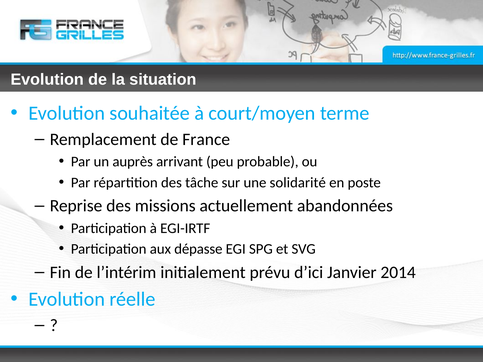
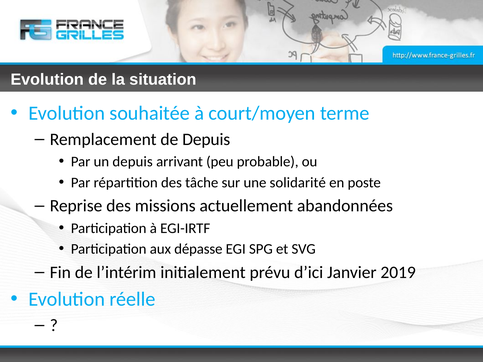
de France: France -> Depuis (206, 139)
un auprès: auprès -> depuis (133, 162)
2014: 2014 -> 2019 (398, 273)
